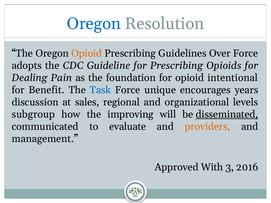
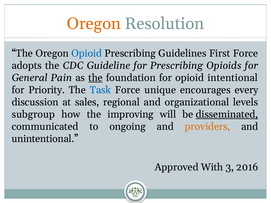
Oregon colour: blue -> orange (94, 24)
Opioid colour: orange -> blue (87, 53)
Over: Over -> First (220, 53)
Dealing: Dealing -> General (30, 78)
the underline: none -> present (96, 78)
Benefit: Benefit -> Priority (47, 90)
years: years -> every (246, 90)
evaluate: evaluate -> ongoing (128, 127)
management: management -> unintentional (45, 139)
